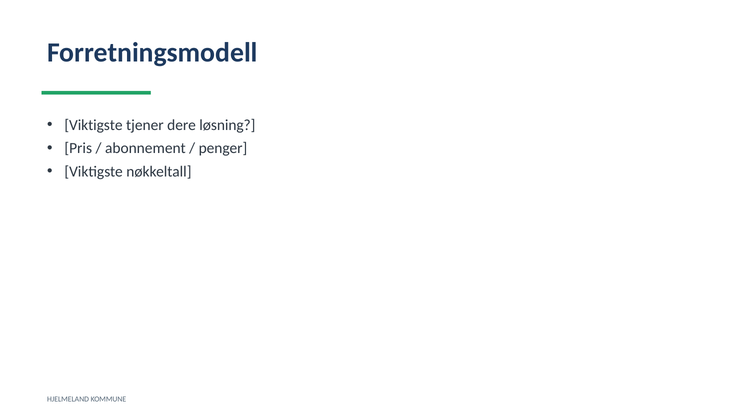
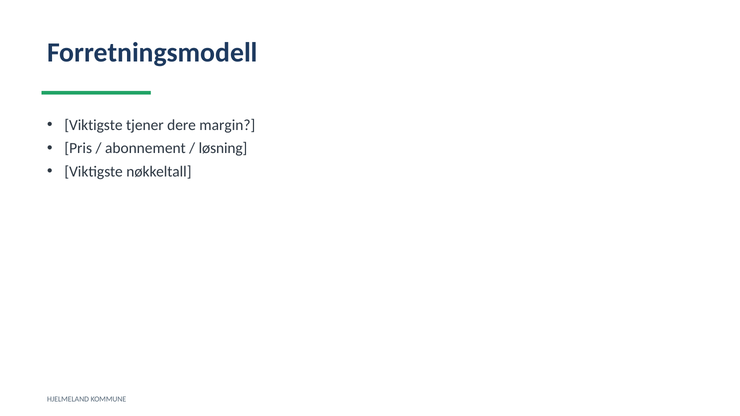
løsning: løsning -> margin (227, 125)
penger: penger -> løsning (223, 148)
